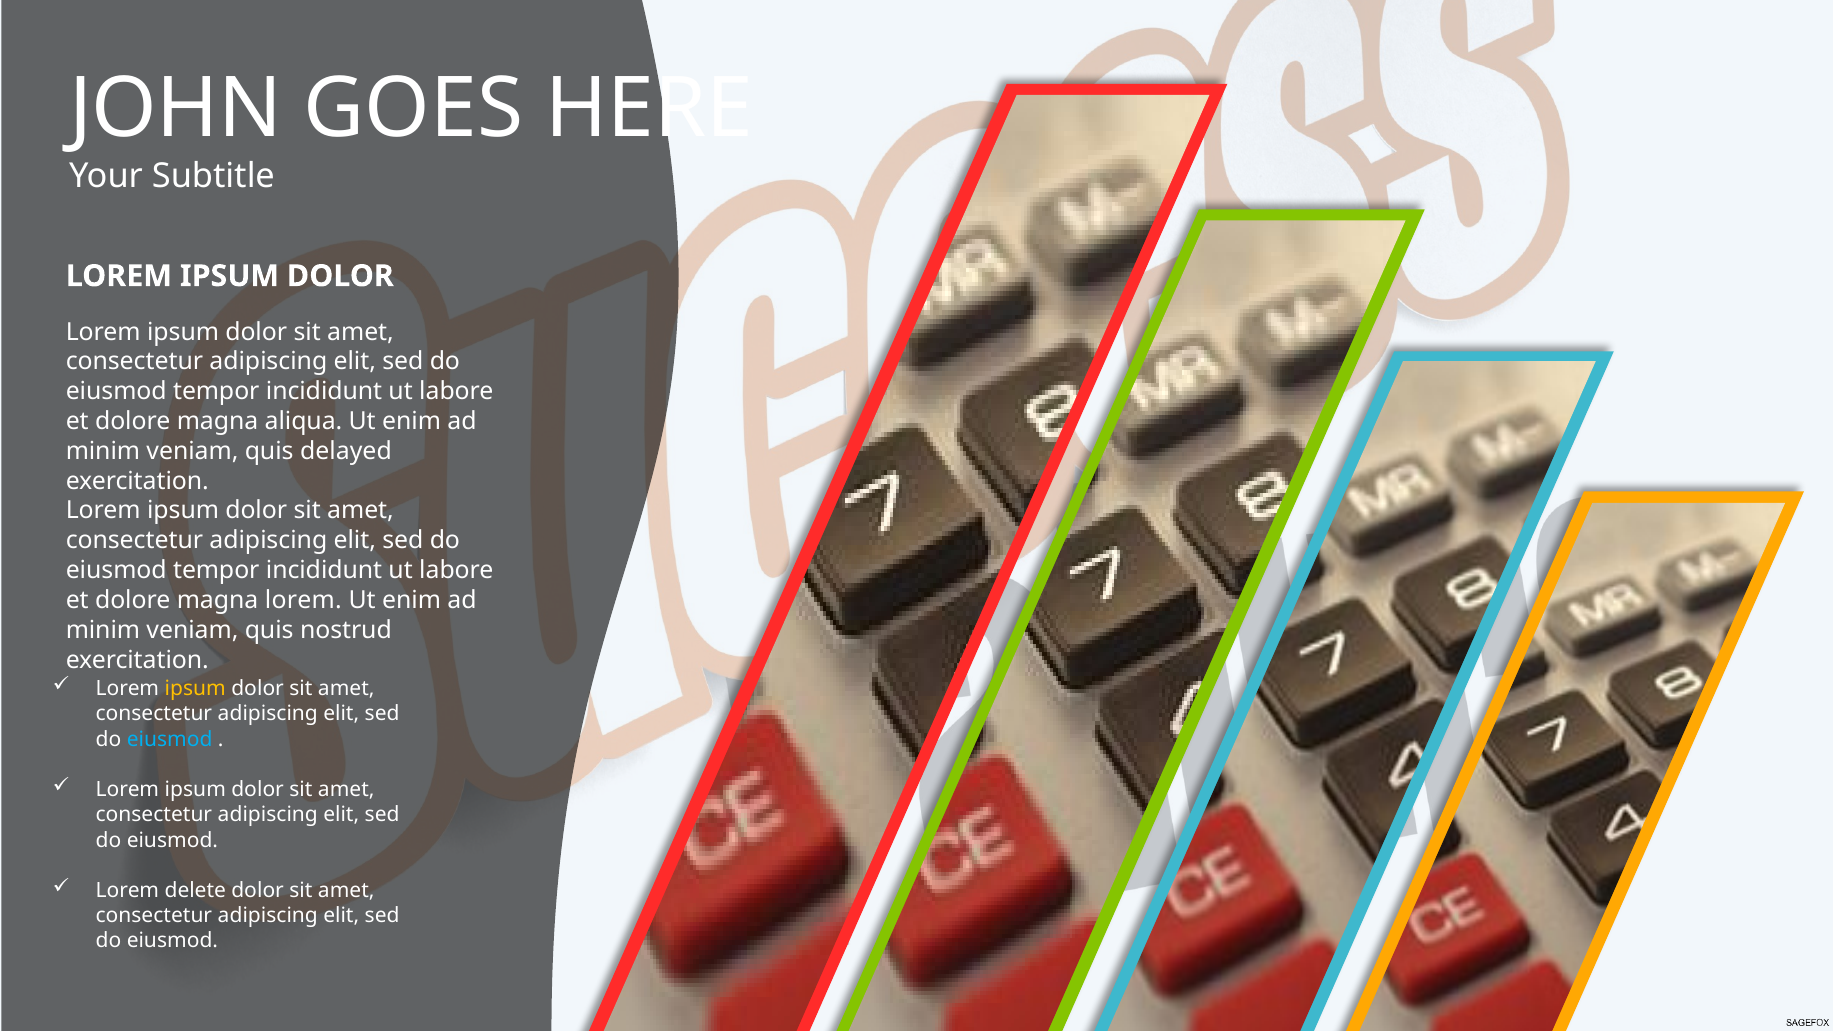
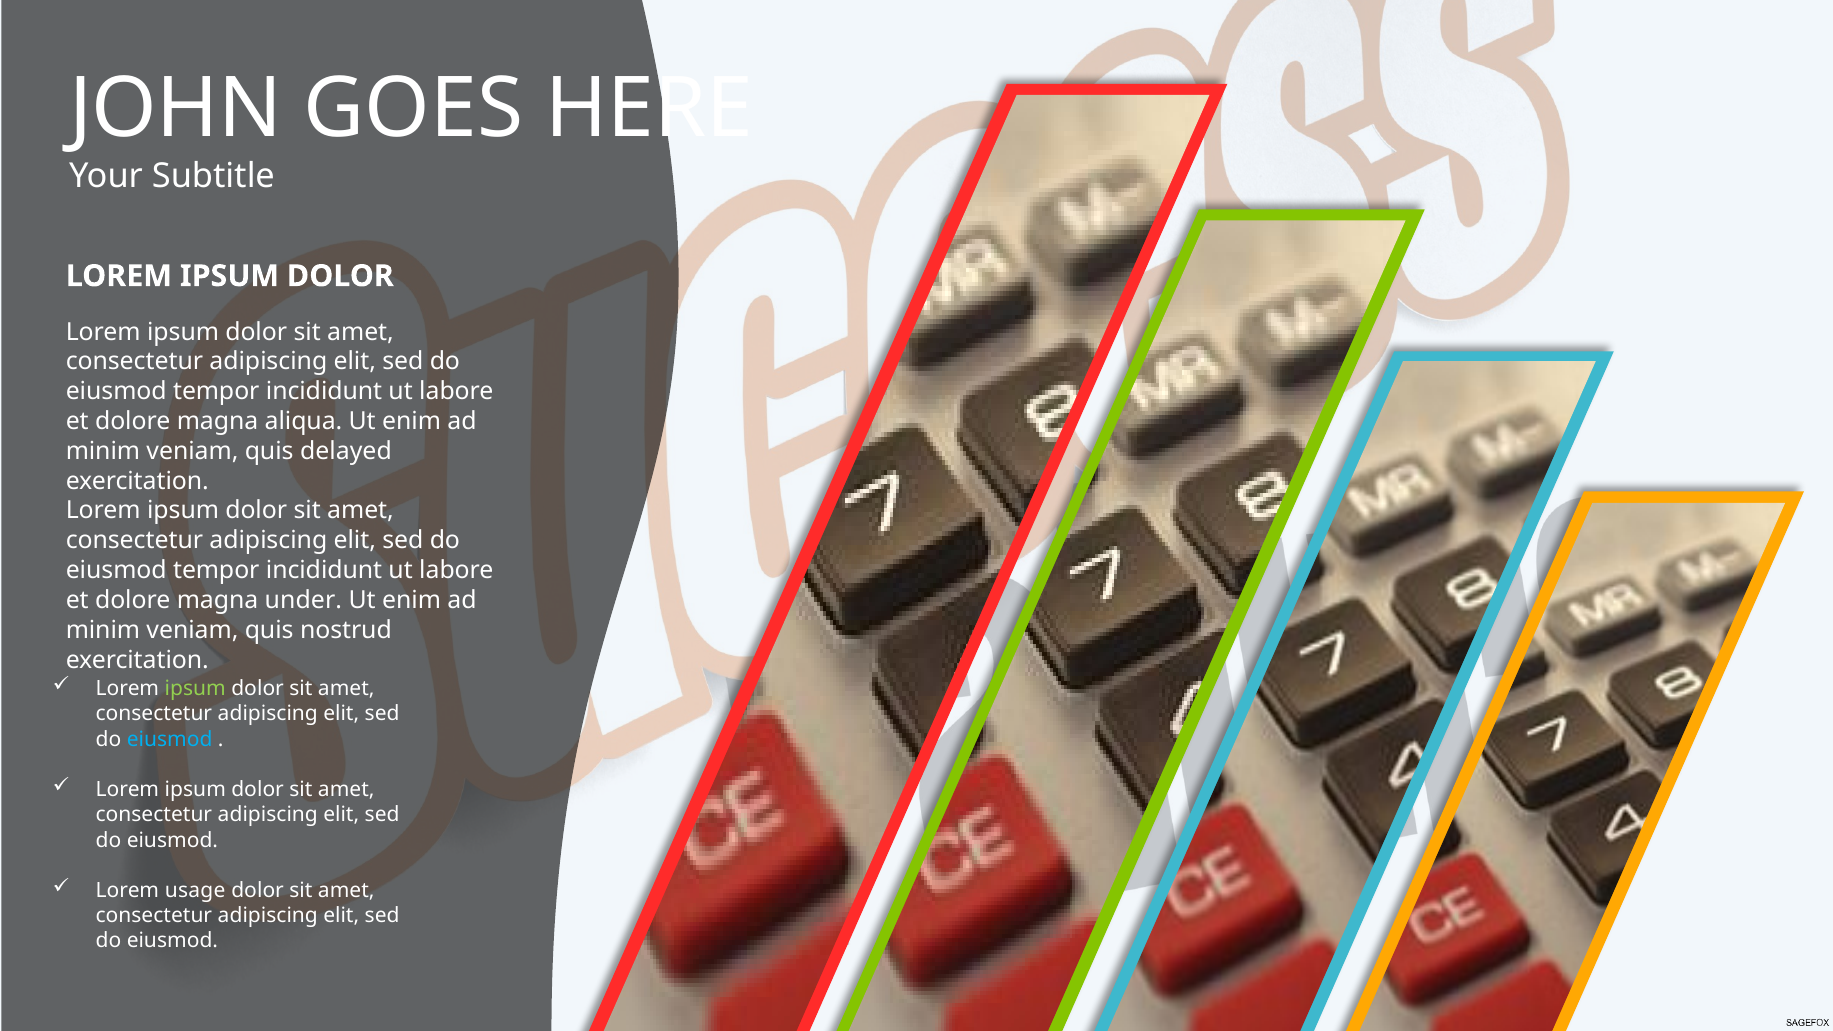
magna lorem: lorem -> under (303, 600)
ipsum colour: yellow -> light green (195, 689)
delete: delete -> usage (195, 891)
